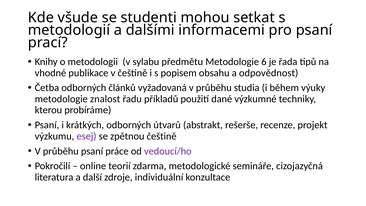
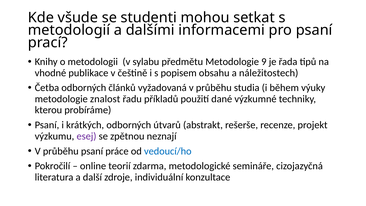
6: 6 -> 9 (264, 62)
odpovědnost: odpovědnost -> náležitostech (269, 73)
zpětnou češtině: češtině -> neznají (162, 136)
vedoucí/ho colour: purple -> blue (168, 151)
